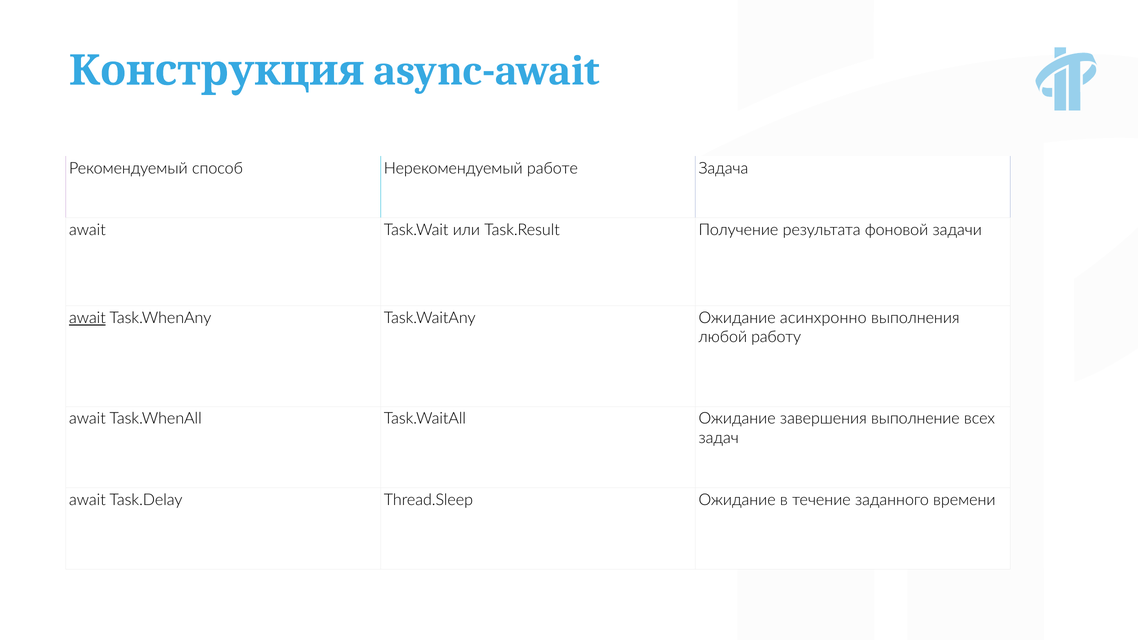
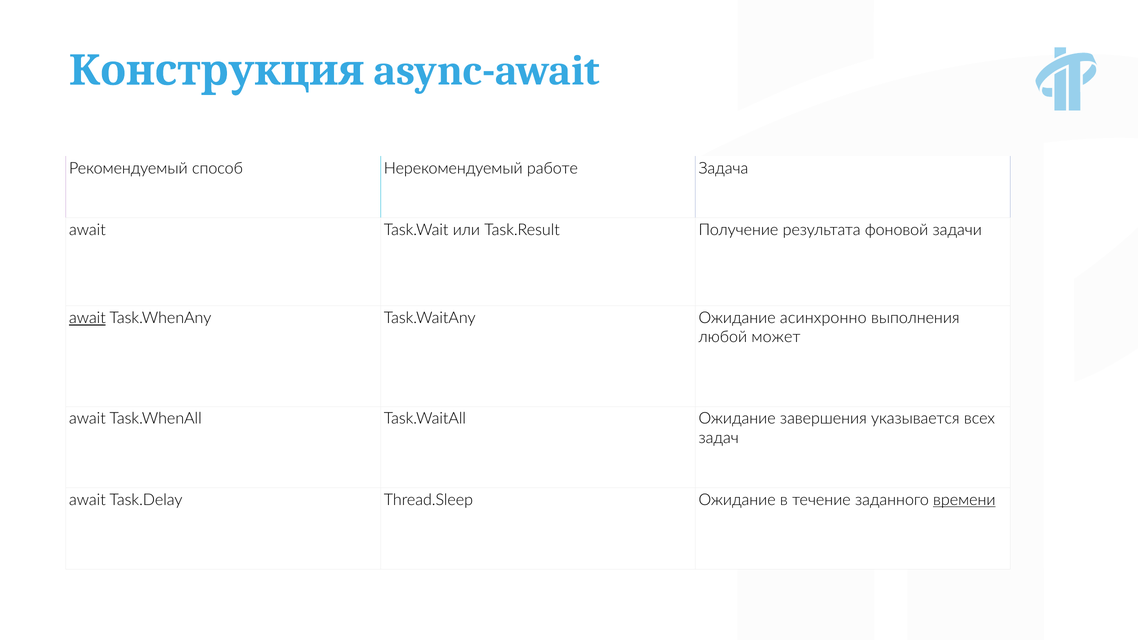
работу: работу -> может (776, 337)
выполнение: выполнение -> указывается (915, 419)
времени underline: none -> present (964, 500)
